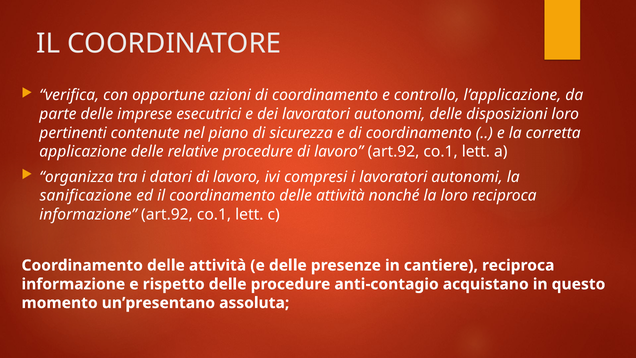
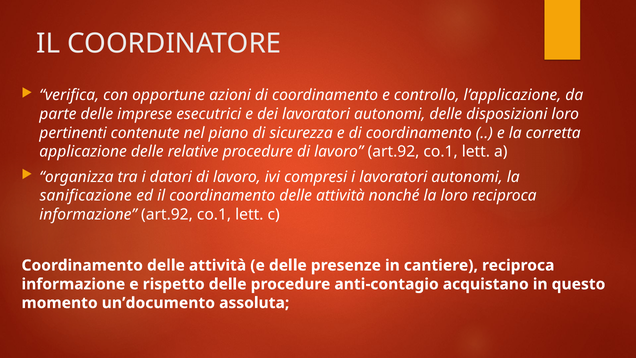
un’presentano: un’presentano -> un’documento (158, 303)
